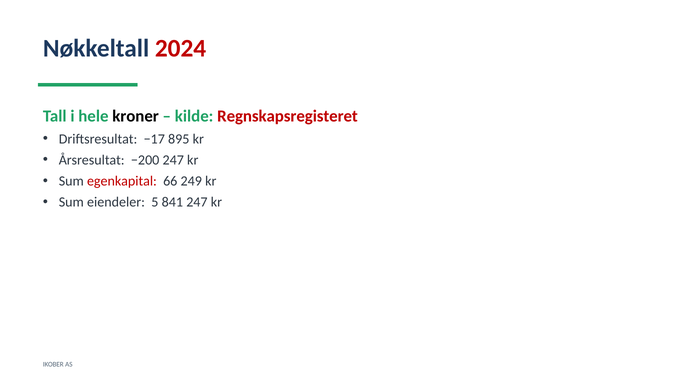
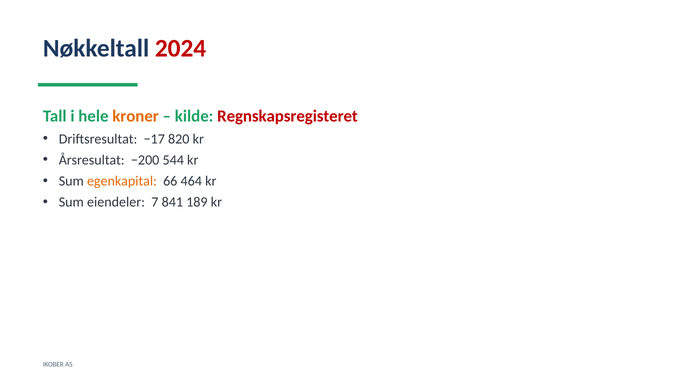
kroner colour: black -> orange (136, 116)
895: 895 -> 820 (179, 139)
−200 247: 247 -> 544 (173, 160)
egenkapital colour: red -> orange (122, 181)
249: 249 -> 464 (191, 181)
5: 5 -> 7 (155, 202)
841 247: 247 -> 189 (197, 202)
